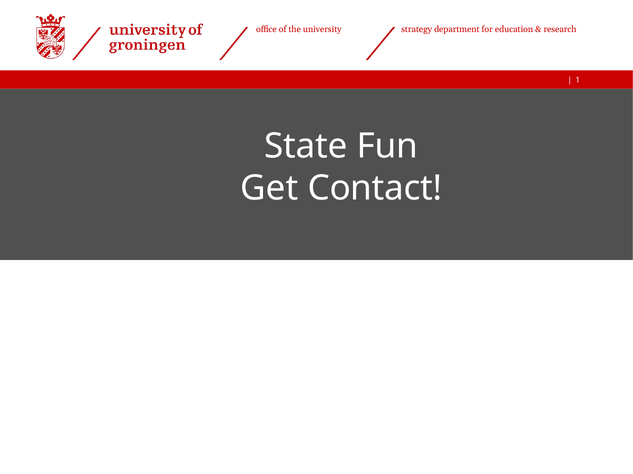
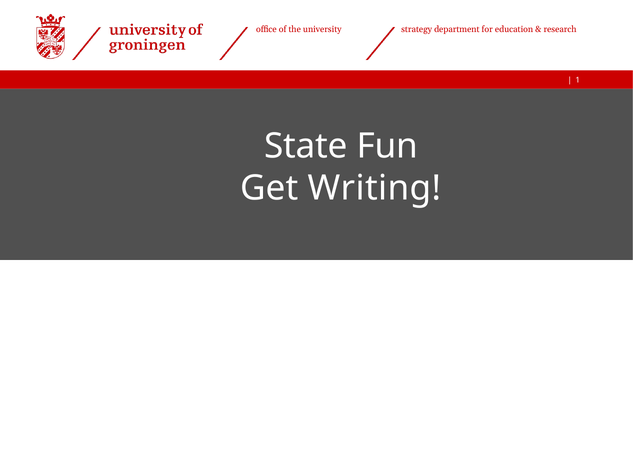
Contact: Contact -> Writing (374, 189)
